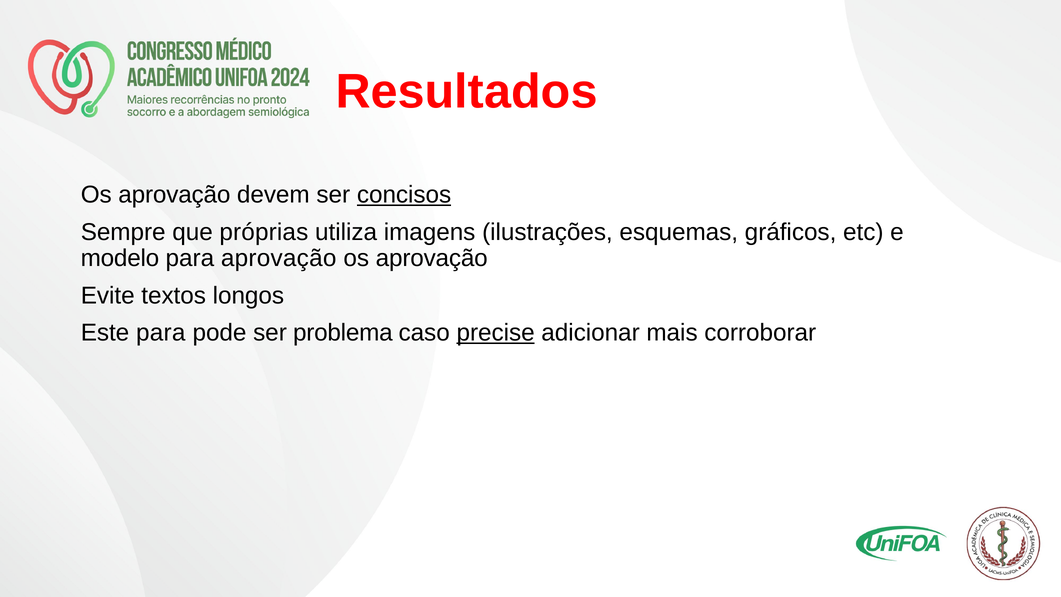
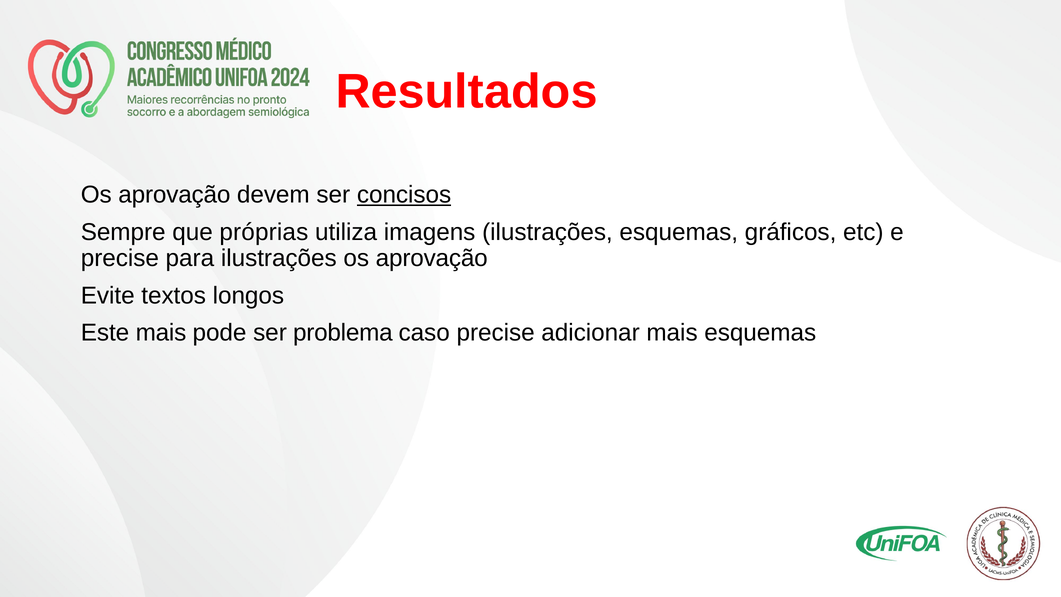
modelo: modelo -> precise (120, 258)
para aprovação: aprovação -> ilustrações (279, 258)
Este para: para -> mais (161, 333)
precise underline: present -> none (496, 333)
mais corroborar: corroborar -> esquemas (760, 333)
